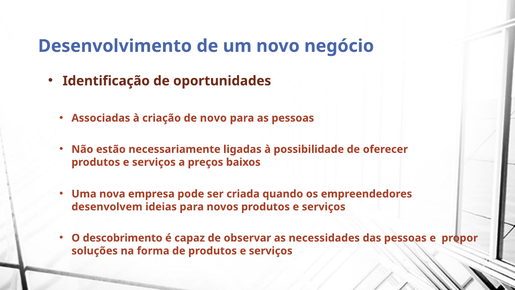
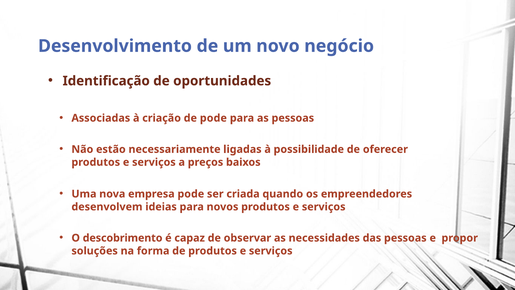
de novo: novo -> pode (213, 118)
